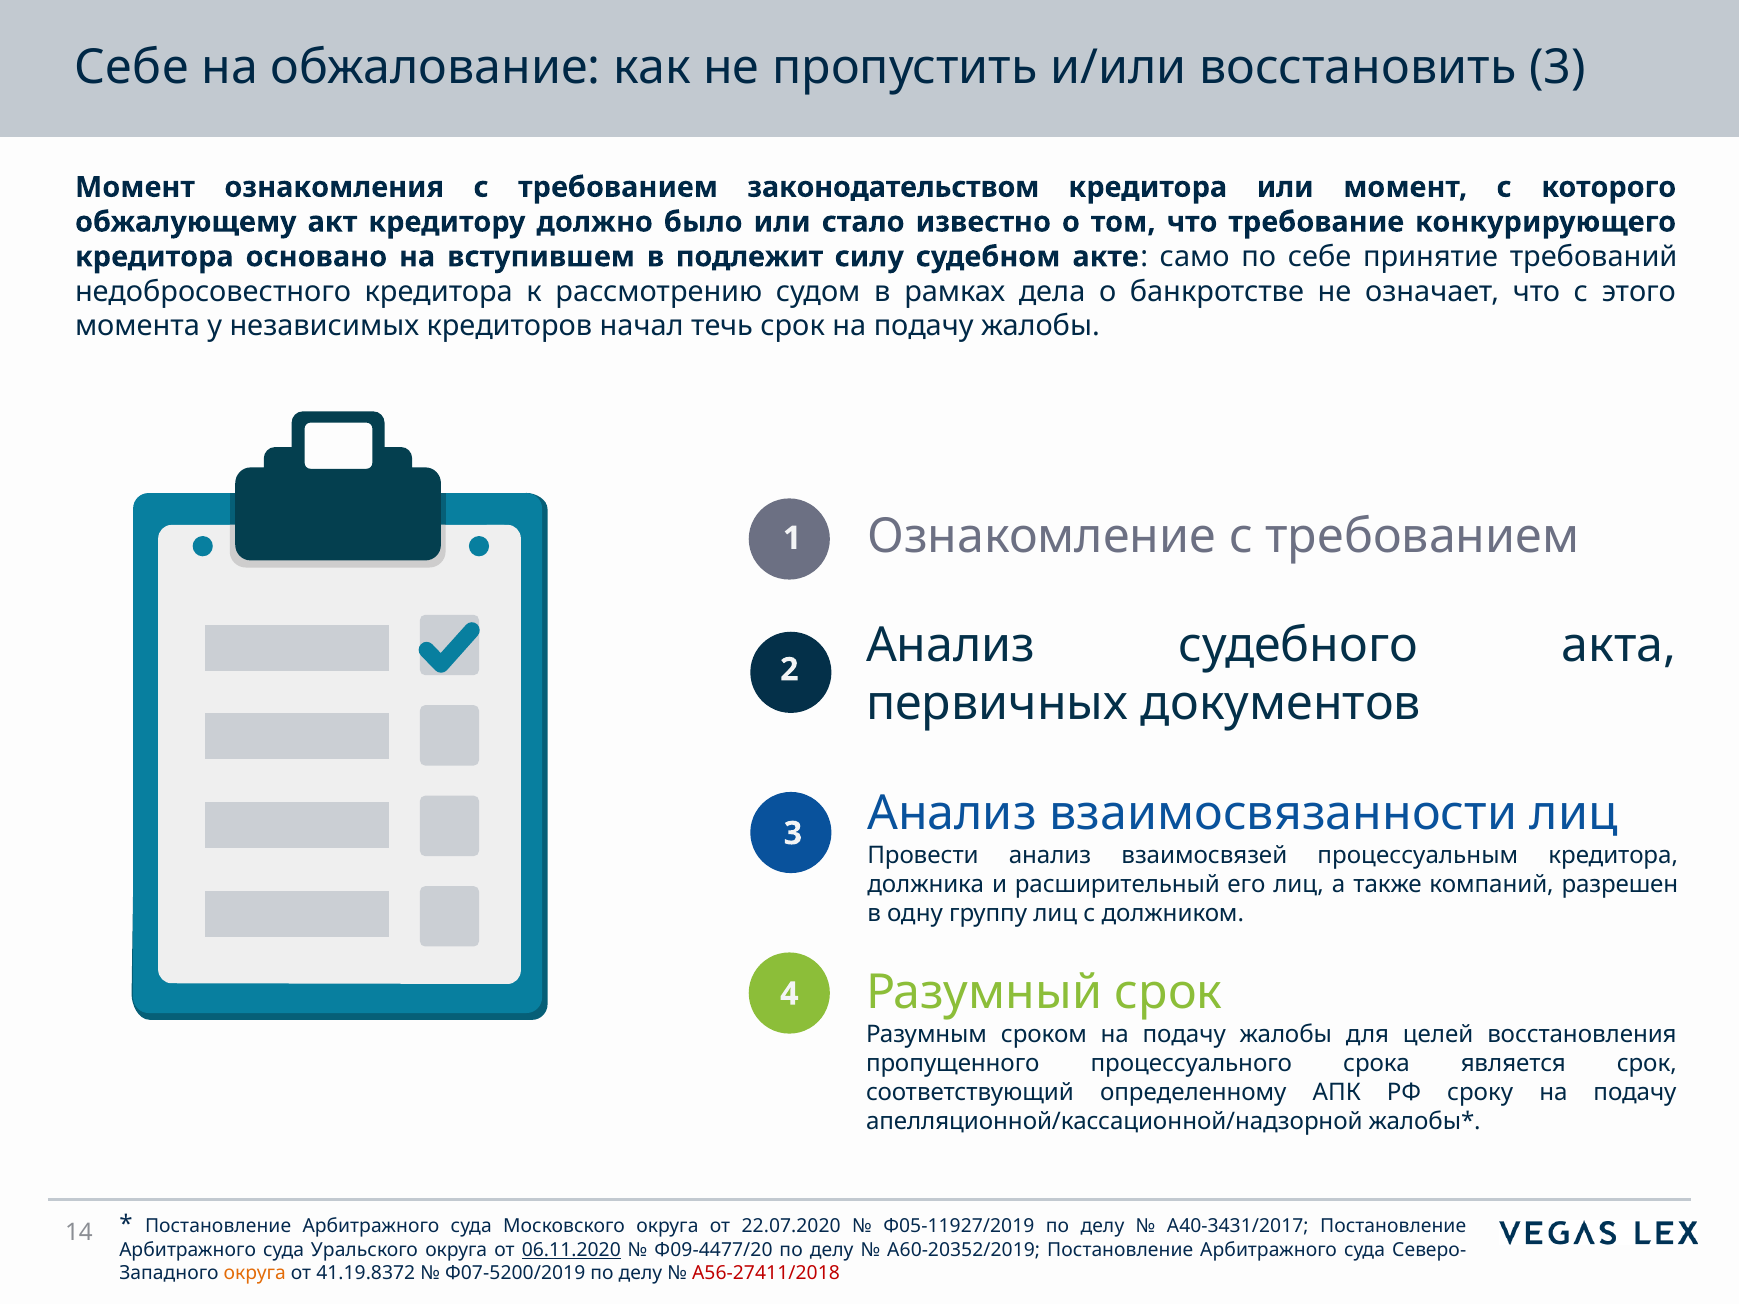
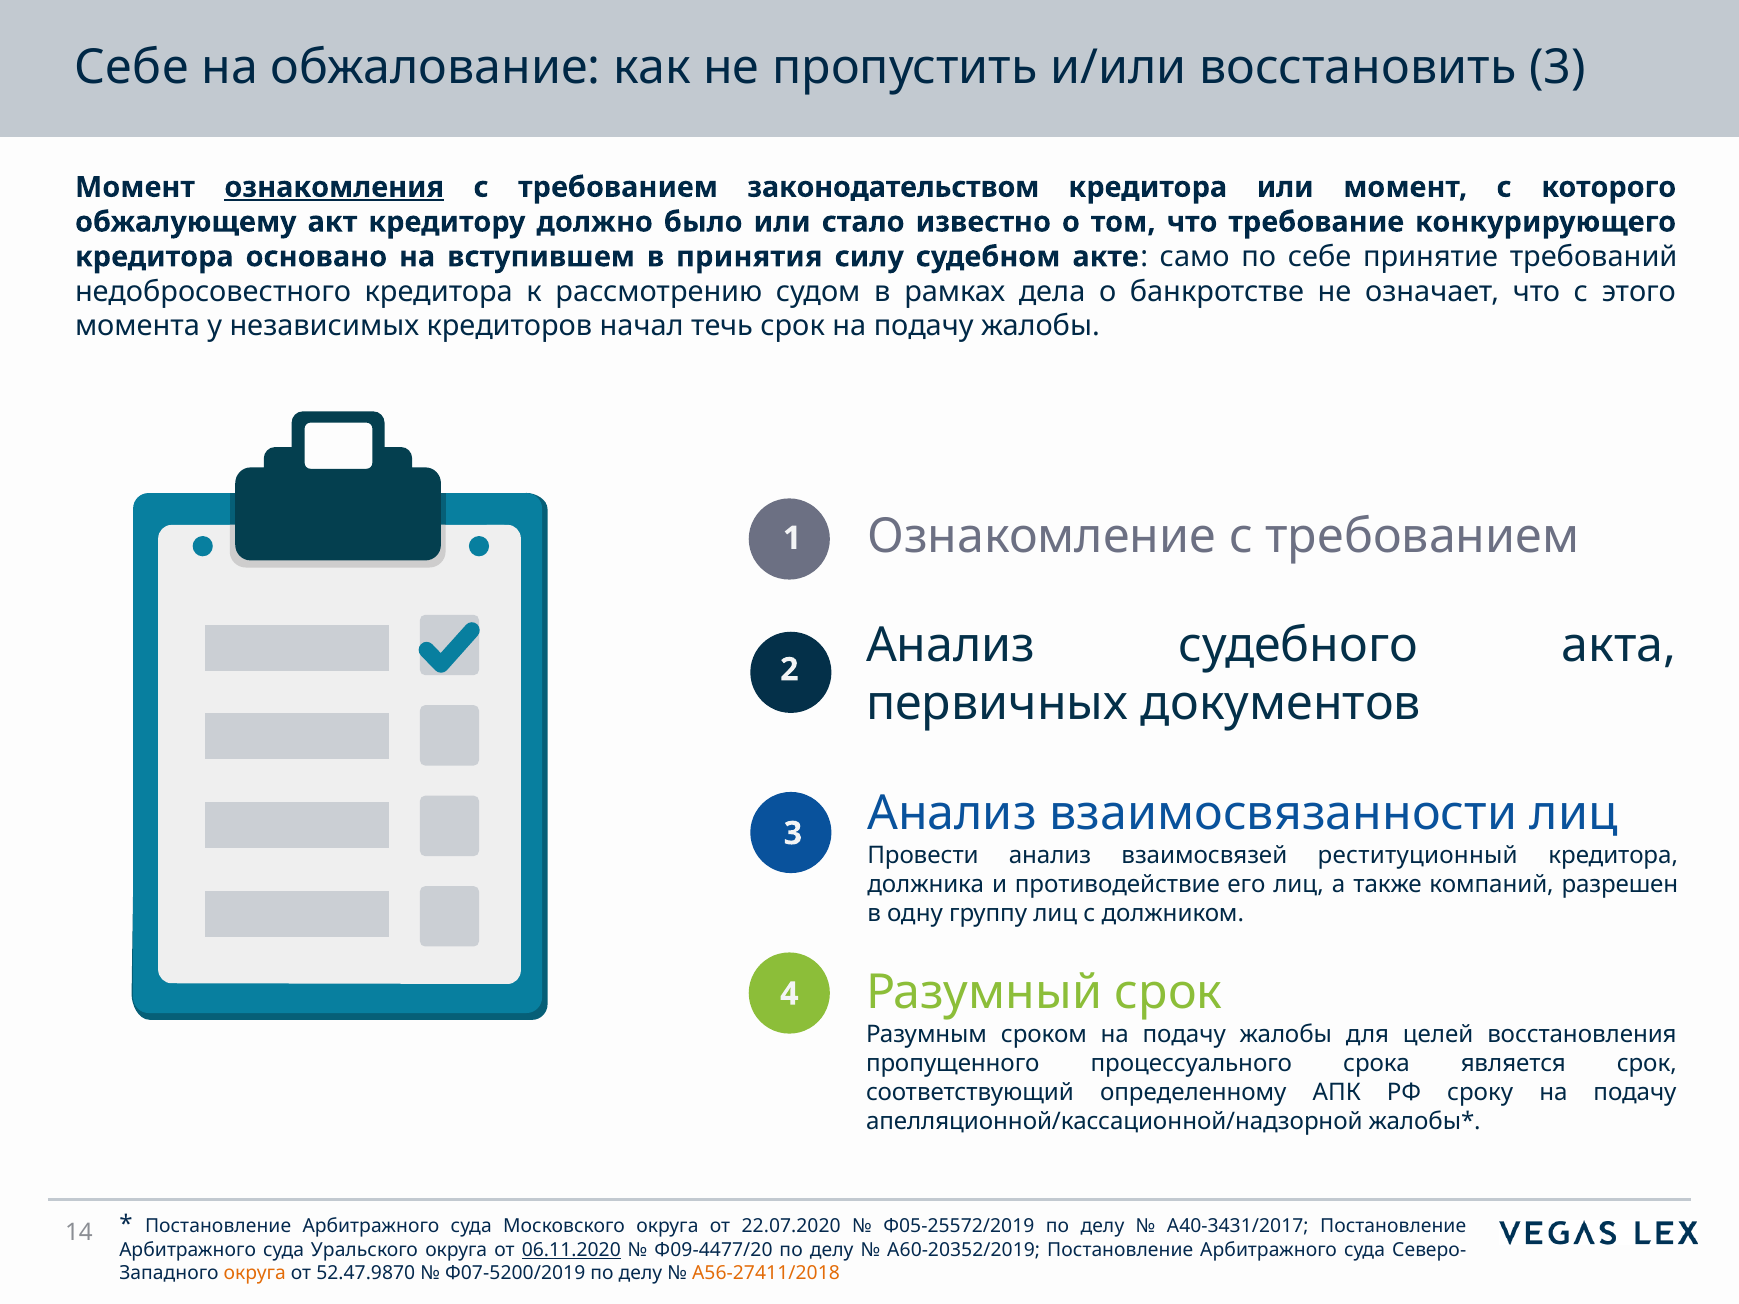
ознакомления underline: none -> present (334, 187)
подлежит: подлежит -> принятия (749, 257)
процессуальным: процессуальным -> реституционный (1418, 856)
расширительный: расширительный -> противодействие (1117, 885)
Ф05-11927/2019: Ф05-11927/2019 -> Ф05-25572/2019 (959, 1226)
41.19.8372: 41.19.8372 -> 52.47.9870 (366, 1274)
А56-27411/2018 colour: red -> orange (766, 1274)
